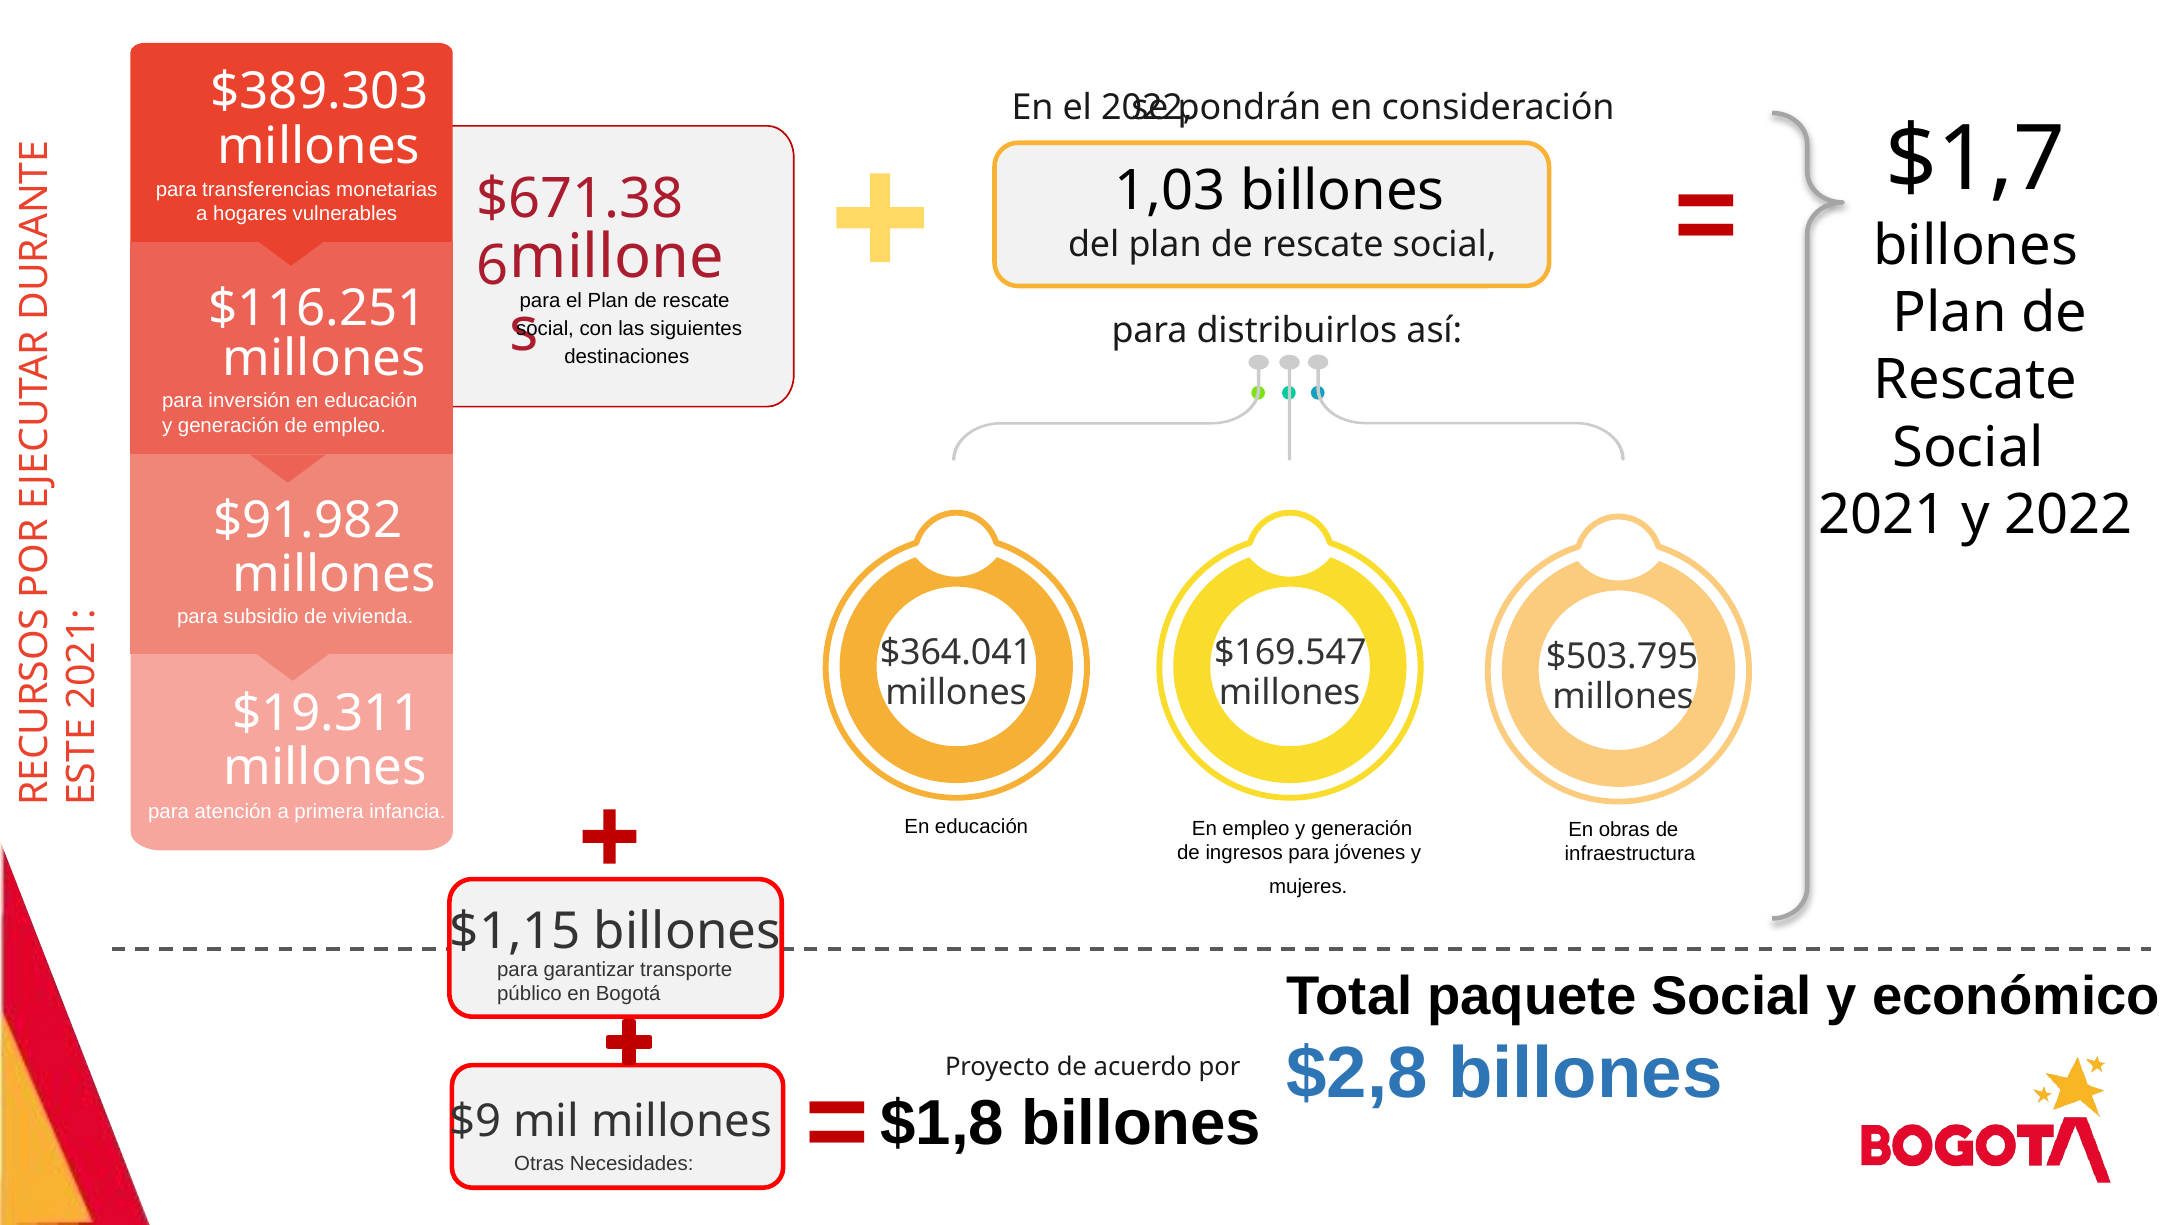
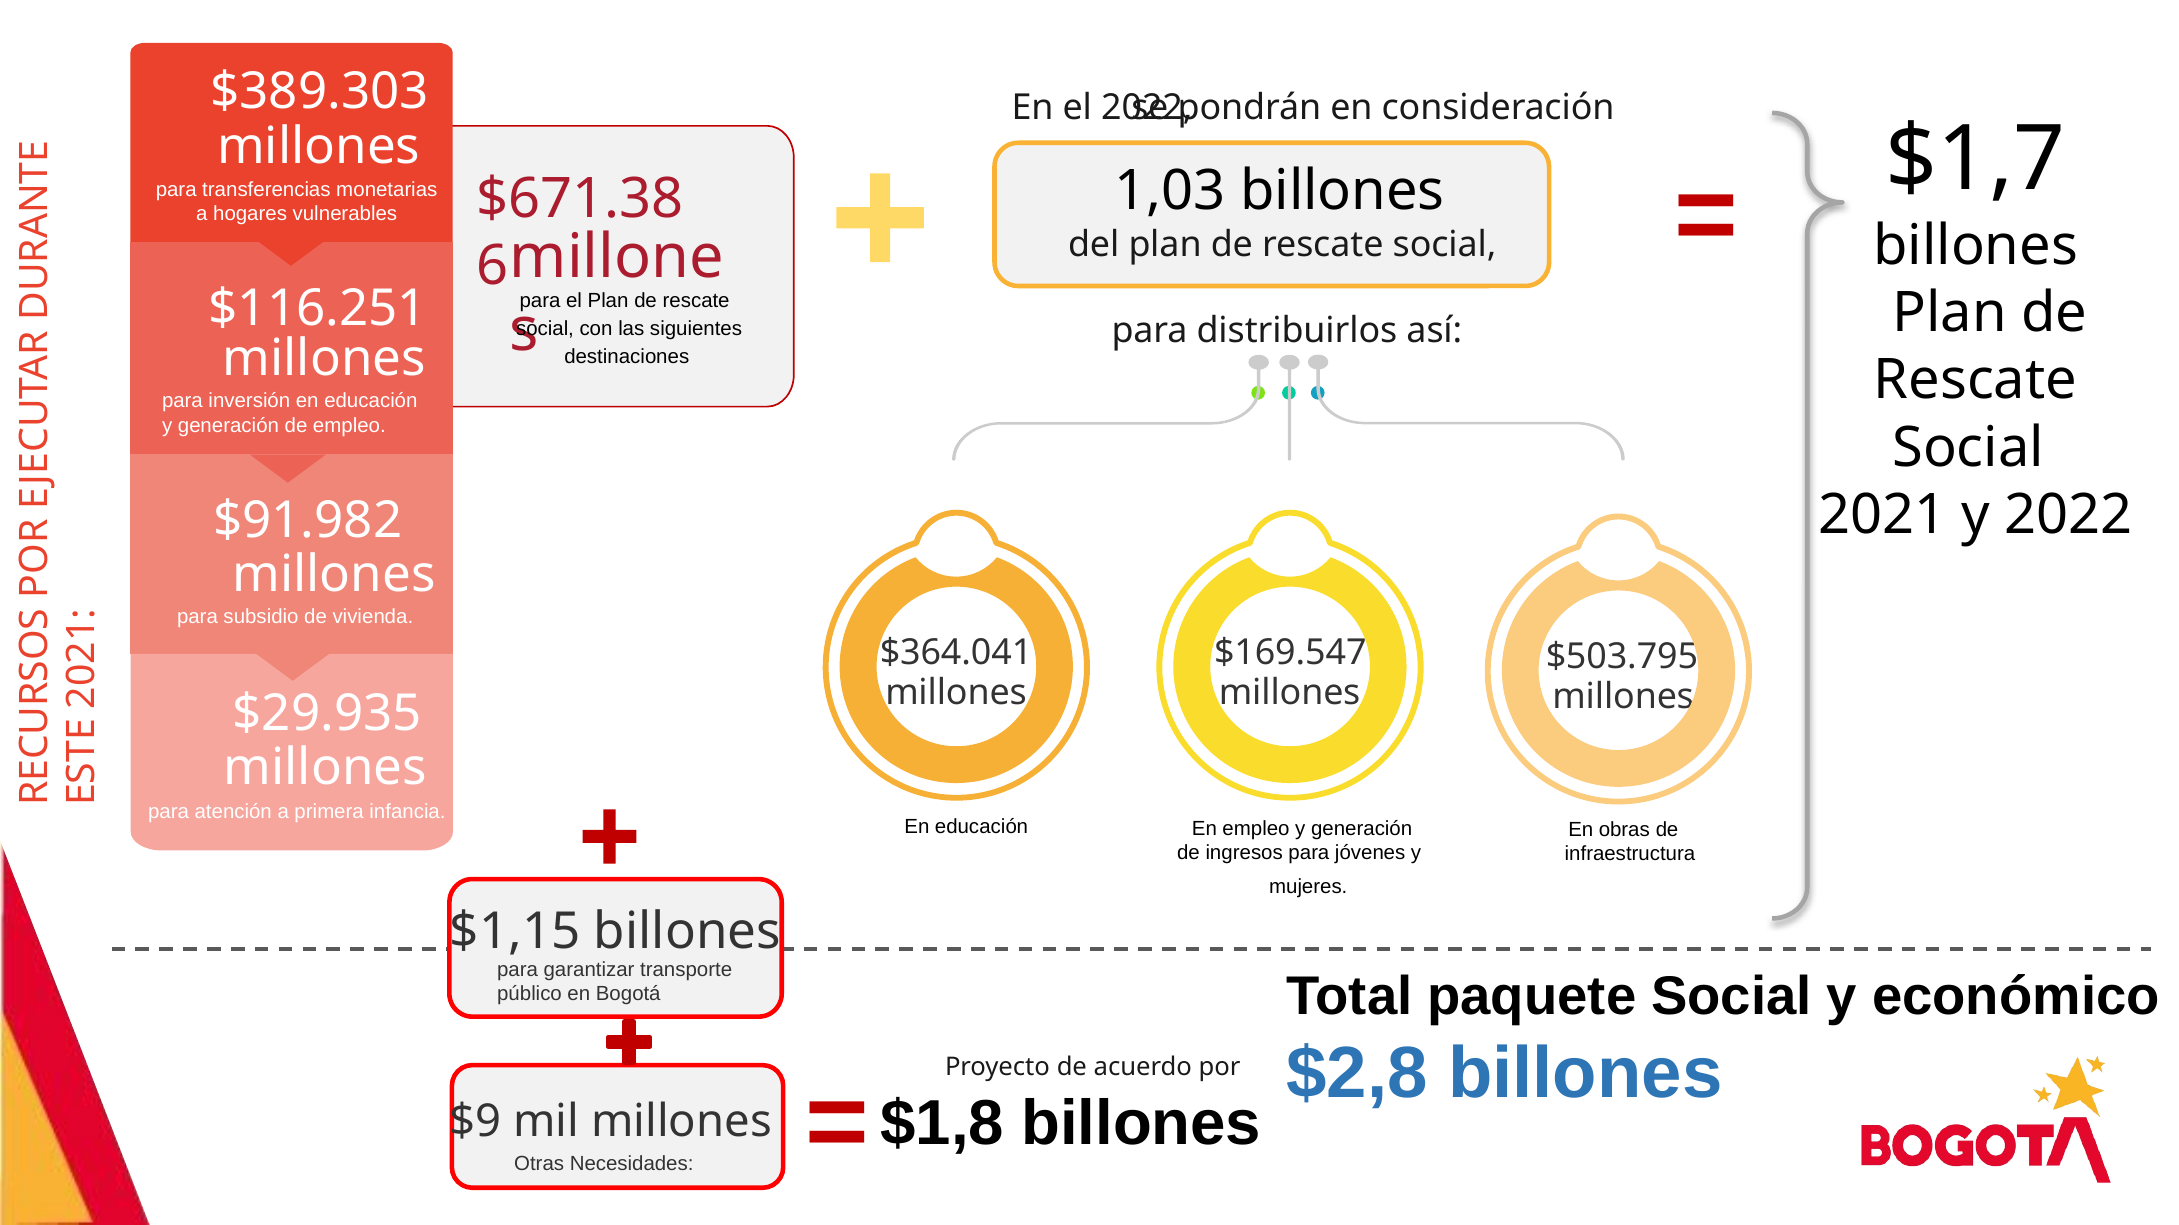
$19.311: $19.311 -> $29.935 (327, 714)
